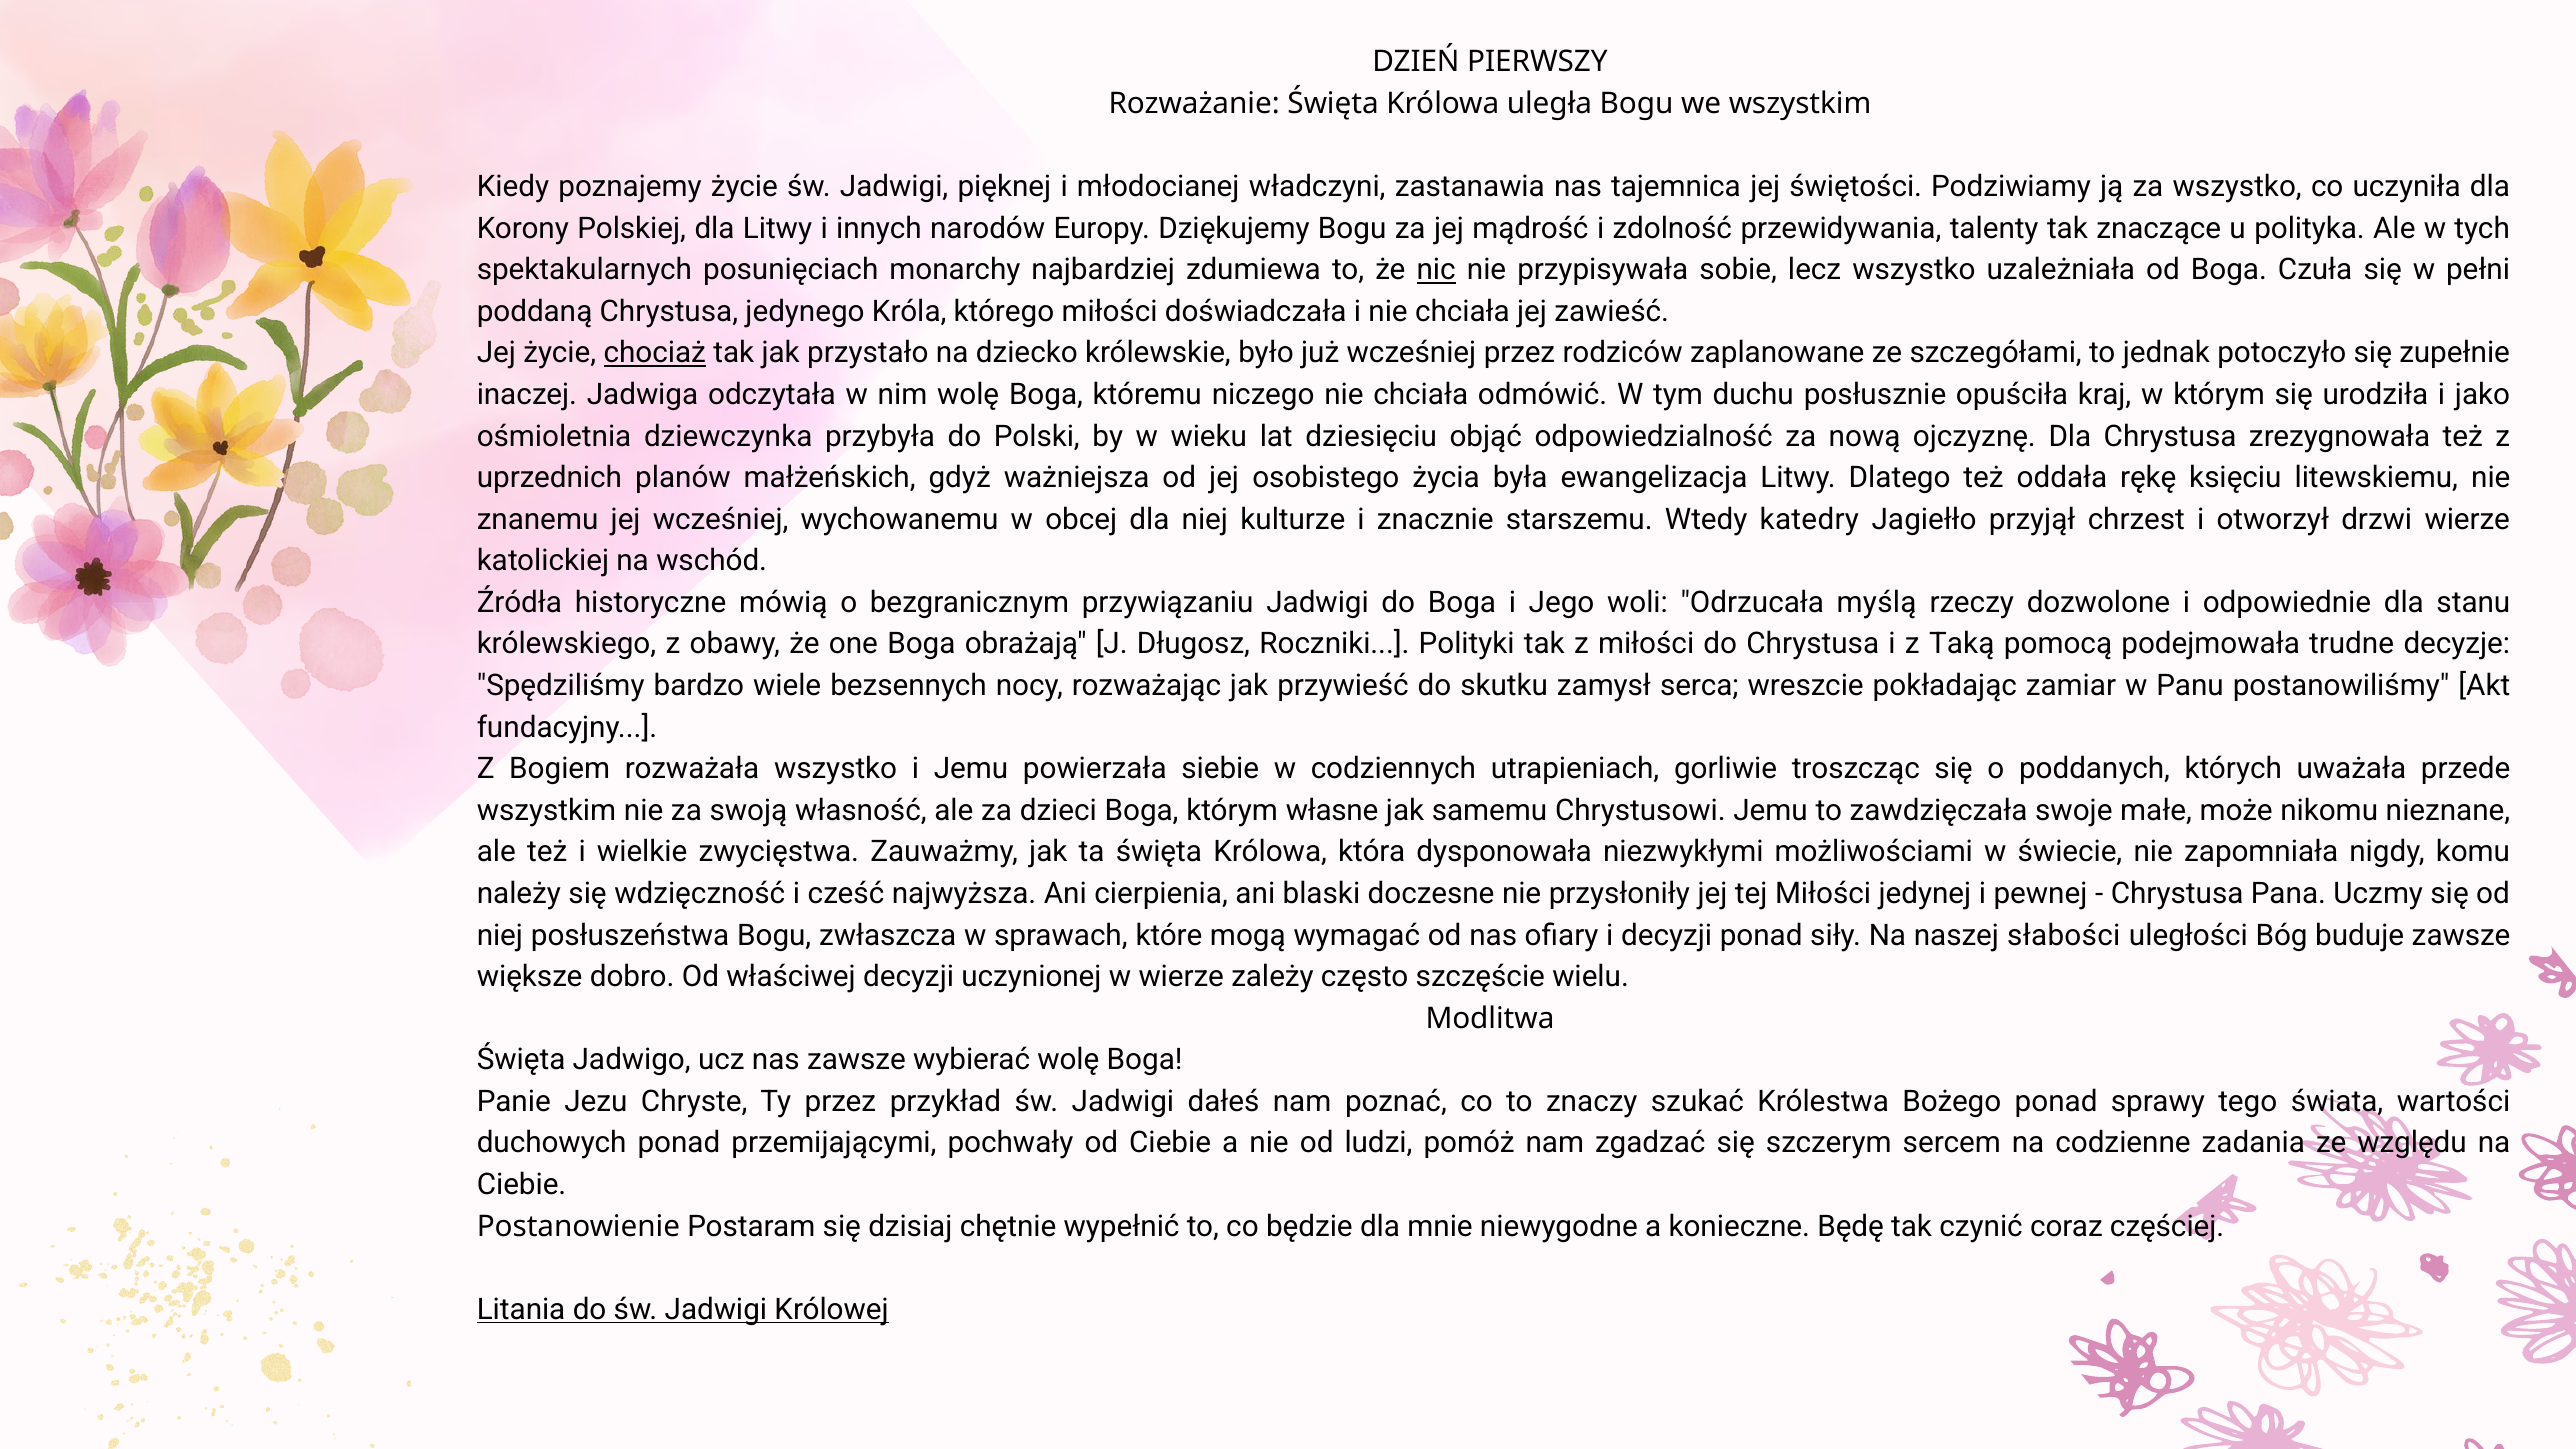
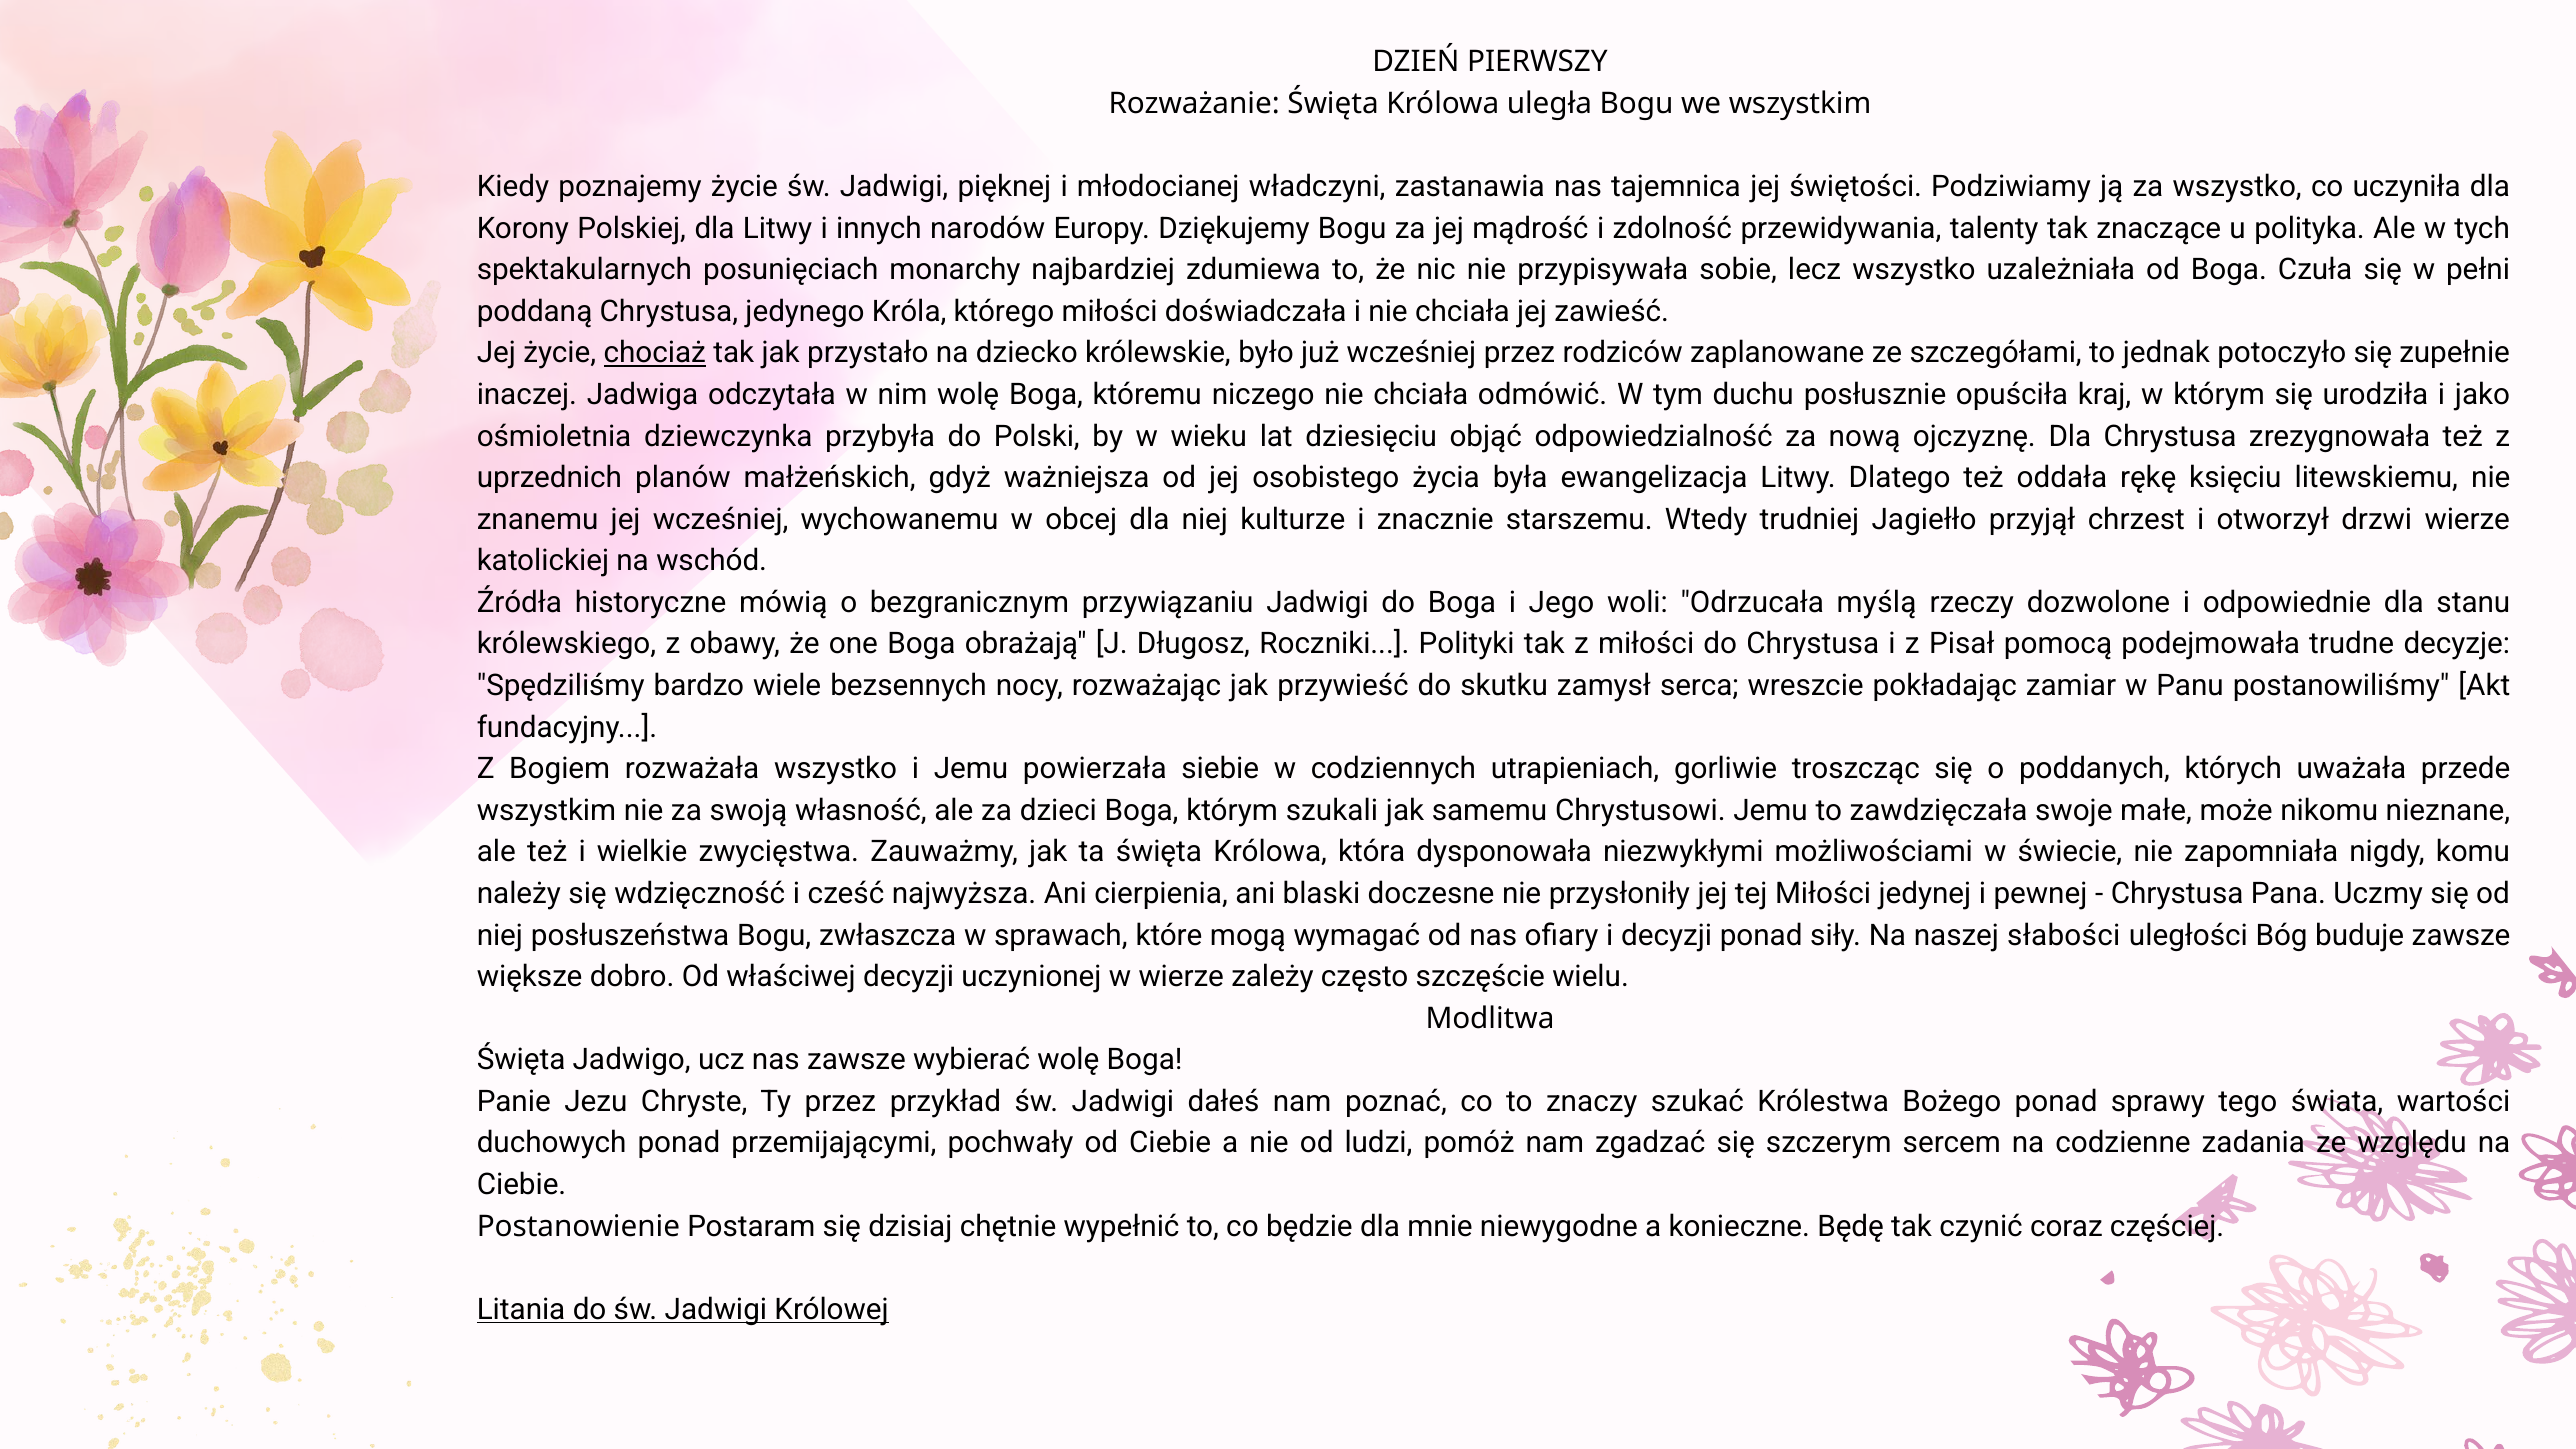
nic underline: present -> none (1436, 270)
katedry: katedry -> trudniej (1809, 519)
Taką: Taką -> Pisał (1962, 644)
własne: własne -> szukali (1332, 811)
